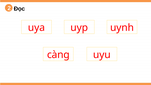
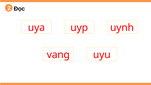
càng: càng -> vang (58, 55)
